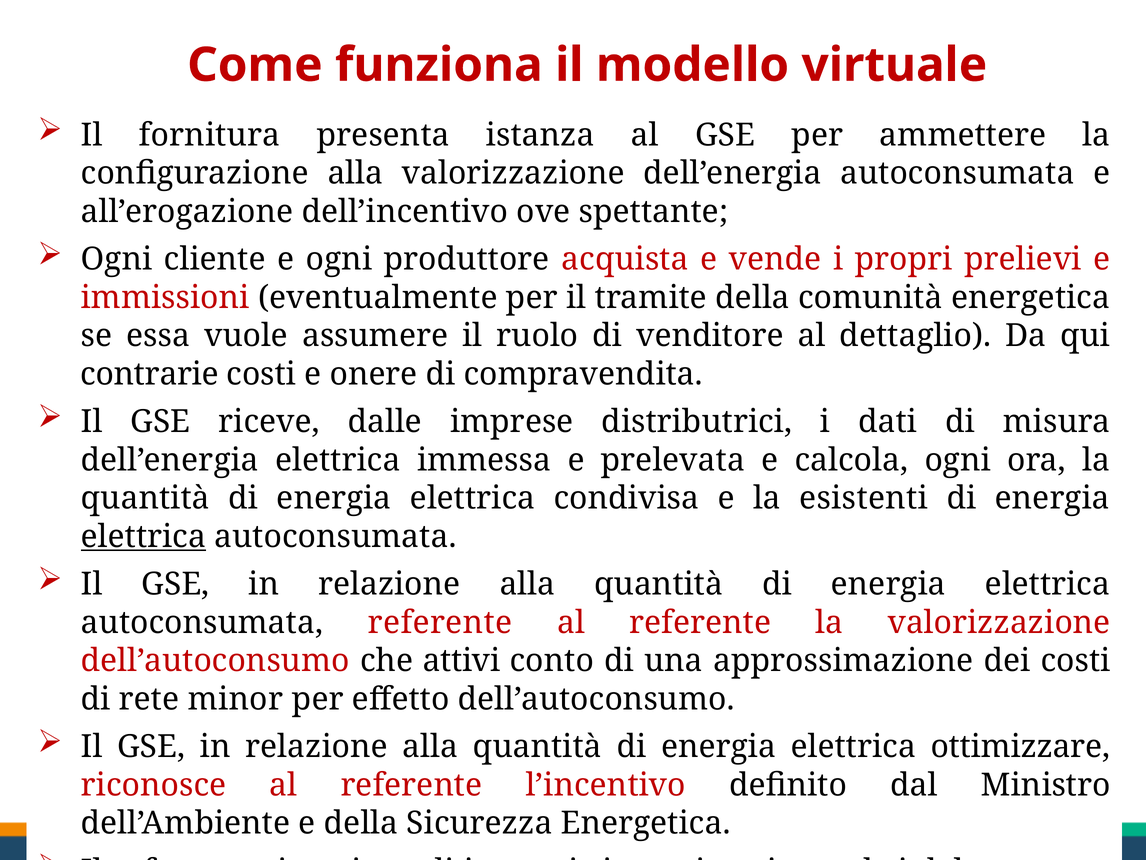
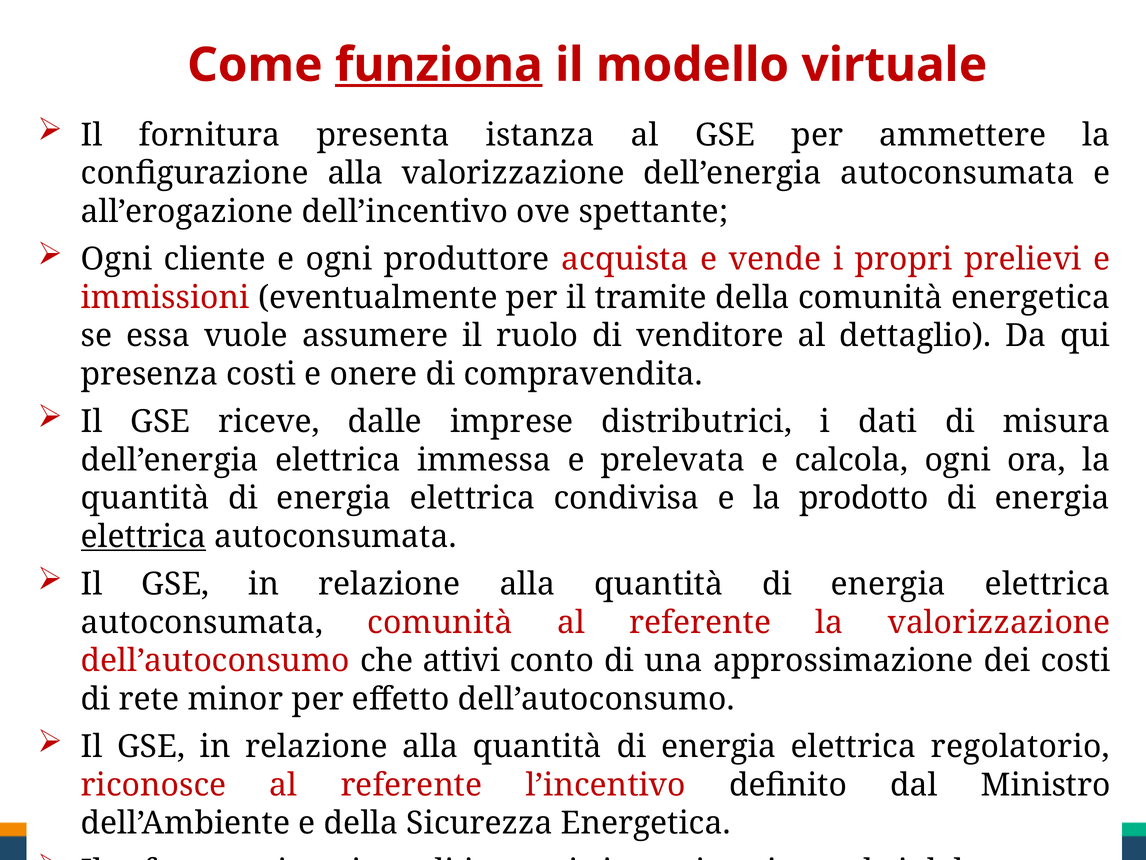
funziona underline: none -> present (439, 65)
contrarie: contrarie -> presenza (149, 374)
esistenti: esistenti -> prodotto (864, 498)
autoconsumata referente: referente -> comunità (440, 622)
ottimizzare: ottimizzare -> regolatorio (1020, 746)
